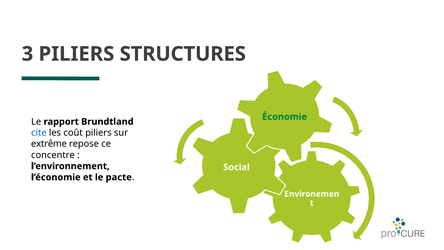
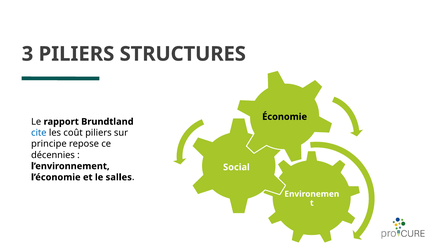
Économie colour: green -> black (285, 117)
extrême: extrême -> principe (49, 144)
concentre: concentre -> décennies (53, 155)
pacte: pacte -> salles (119, 177)
